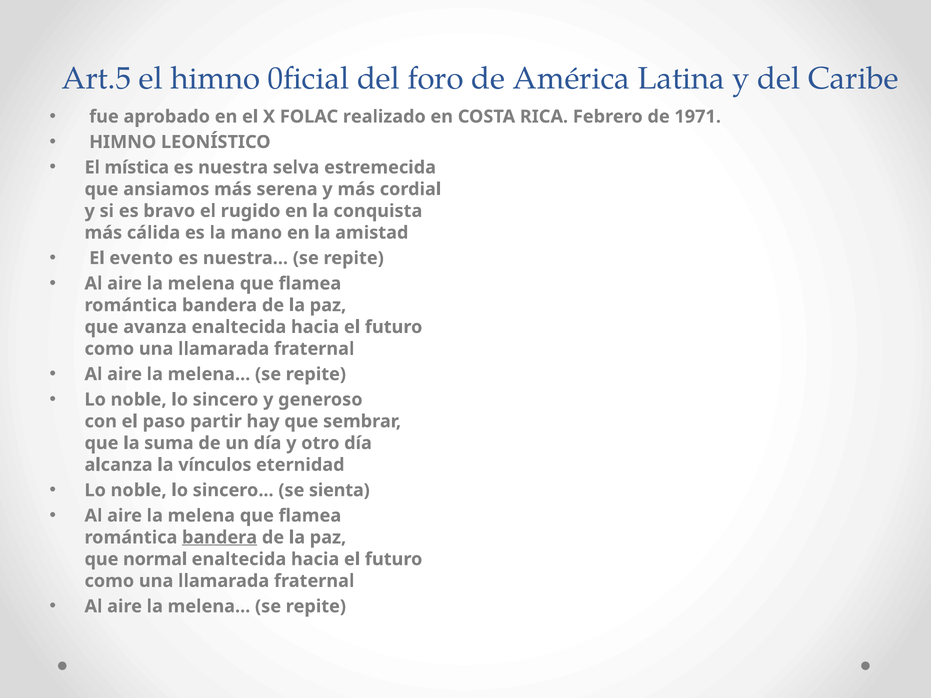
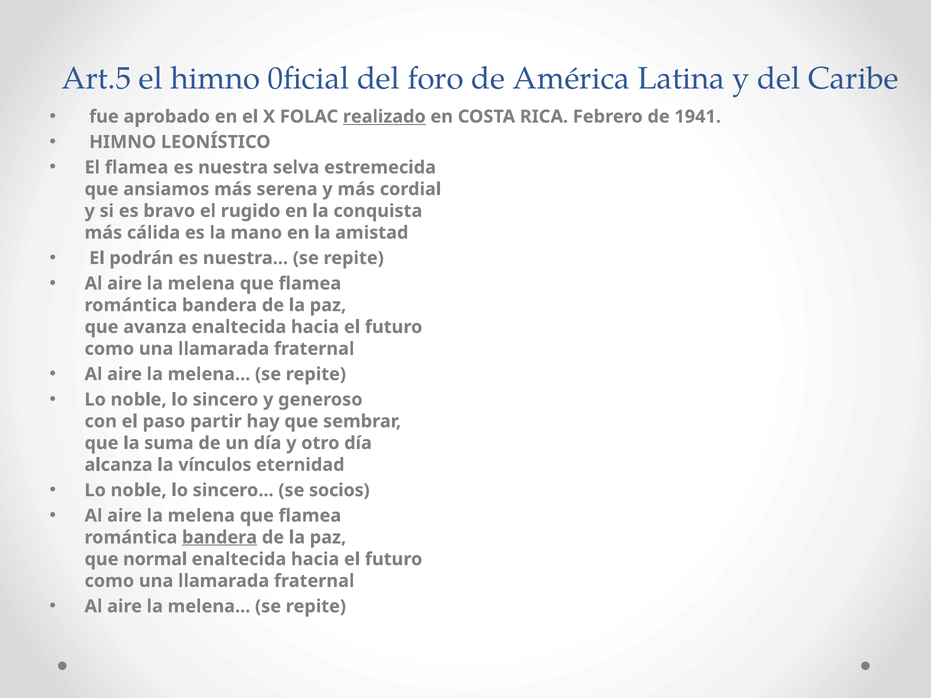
realizado underline: none -> present (384, 117)
1971: 1971 -> 1941 (698, 117)
El mística: mística -> flamea (137, 167)
evento: evento -> podrán (141, 258)
sienta: sienta -> socios (339, 490)
